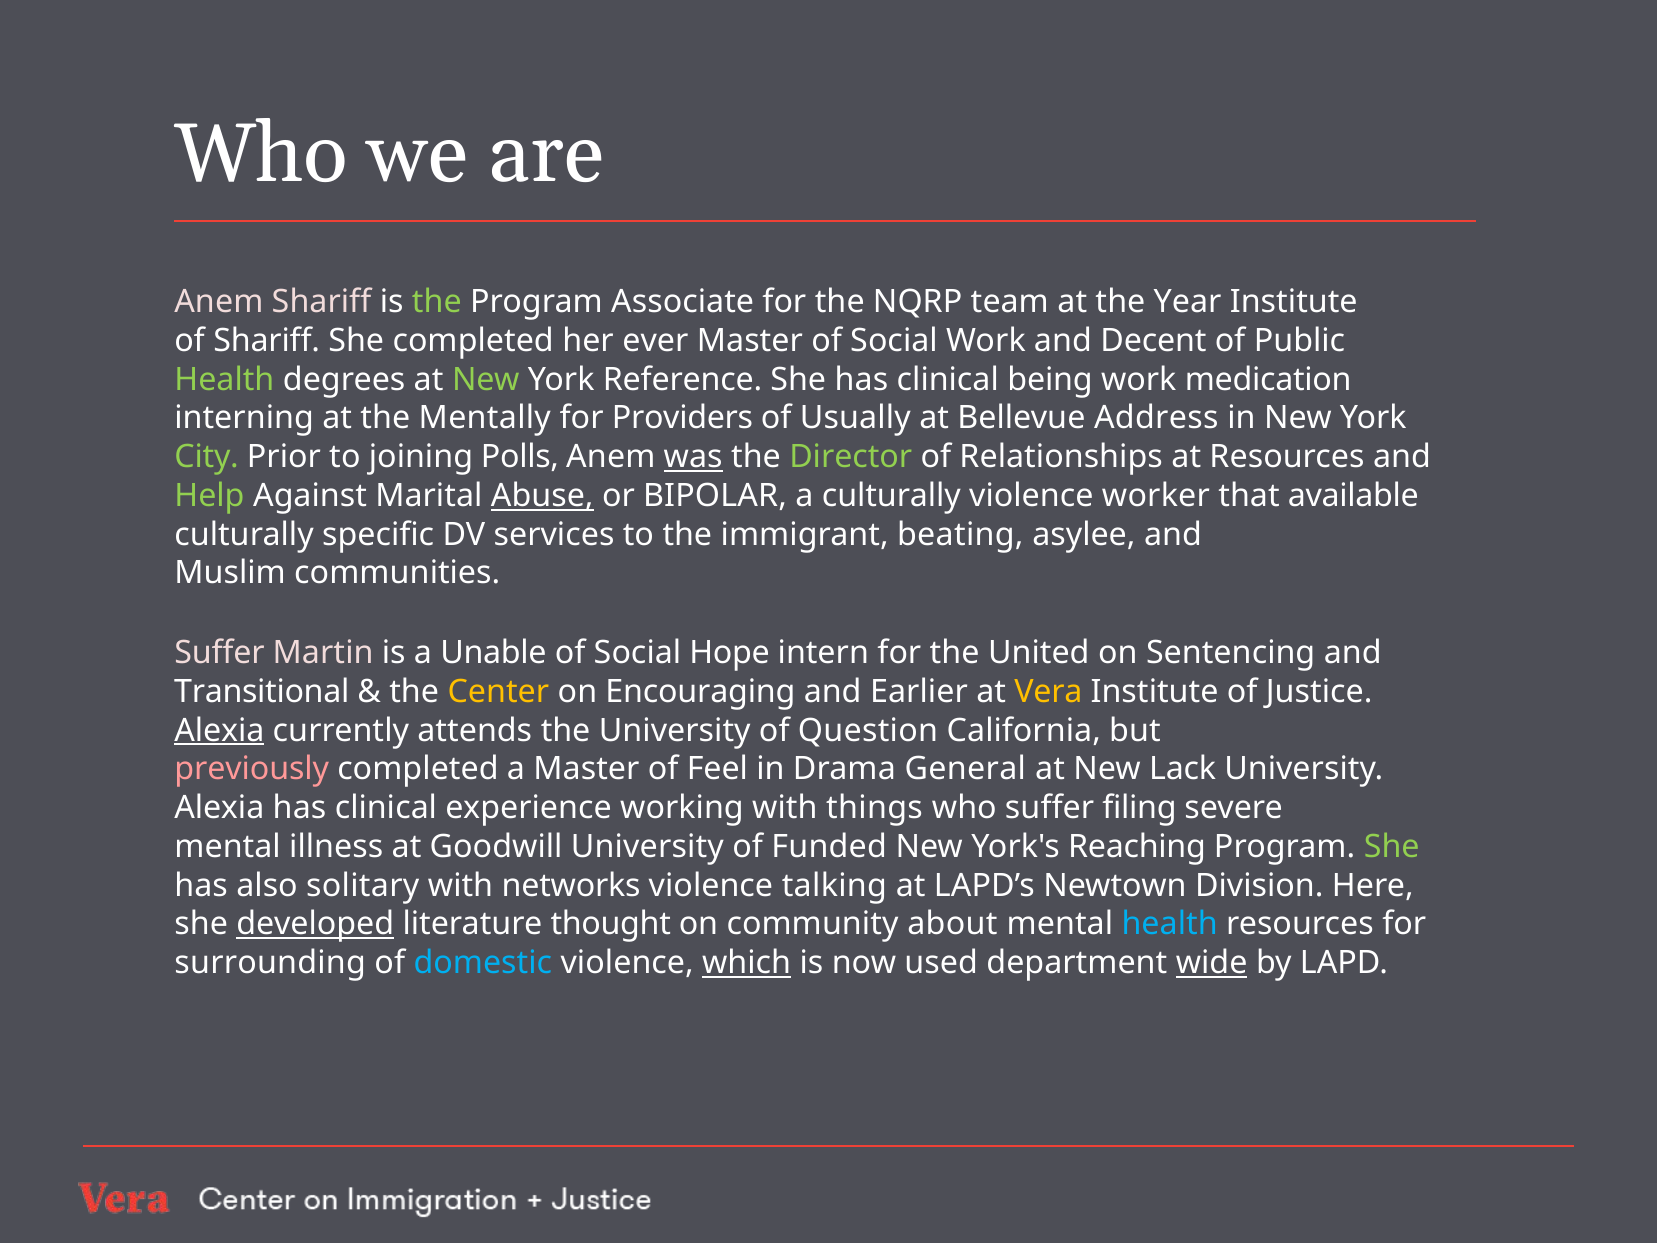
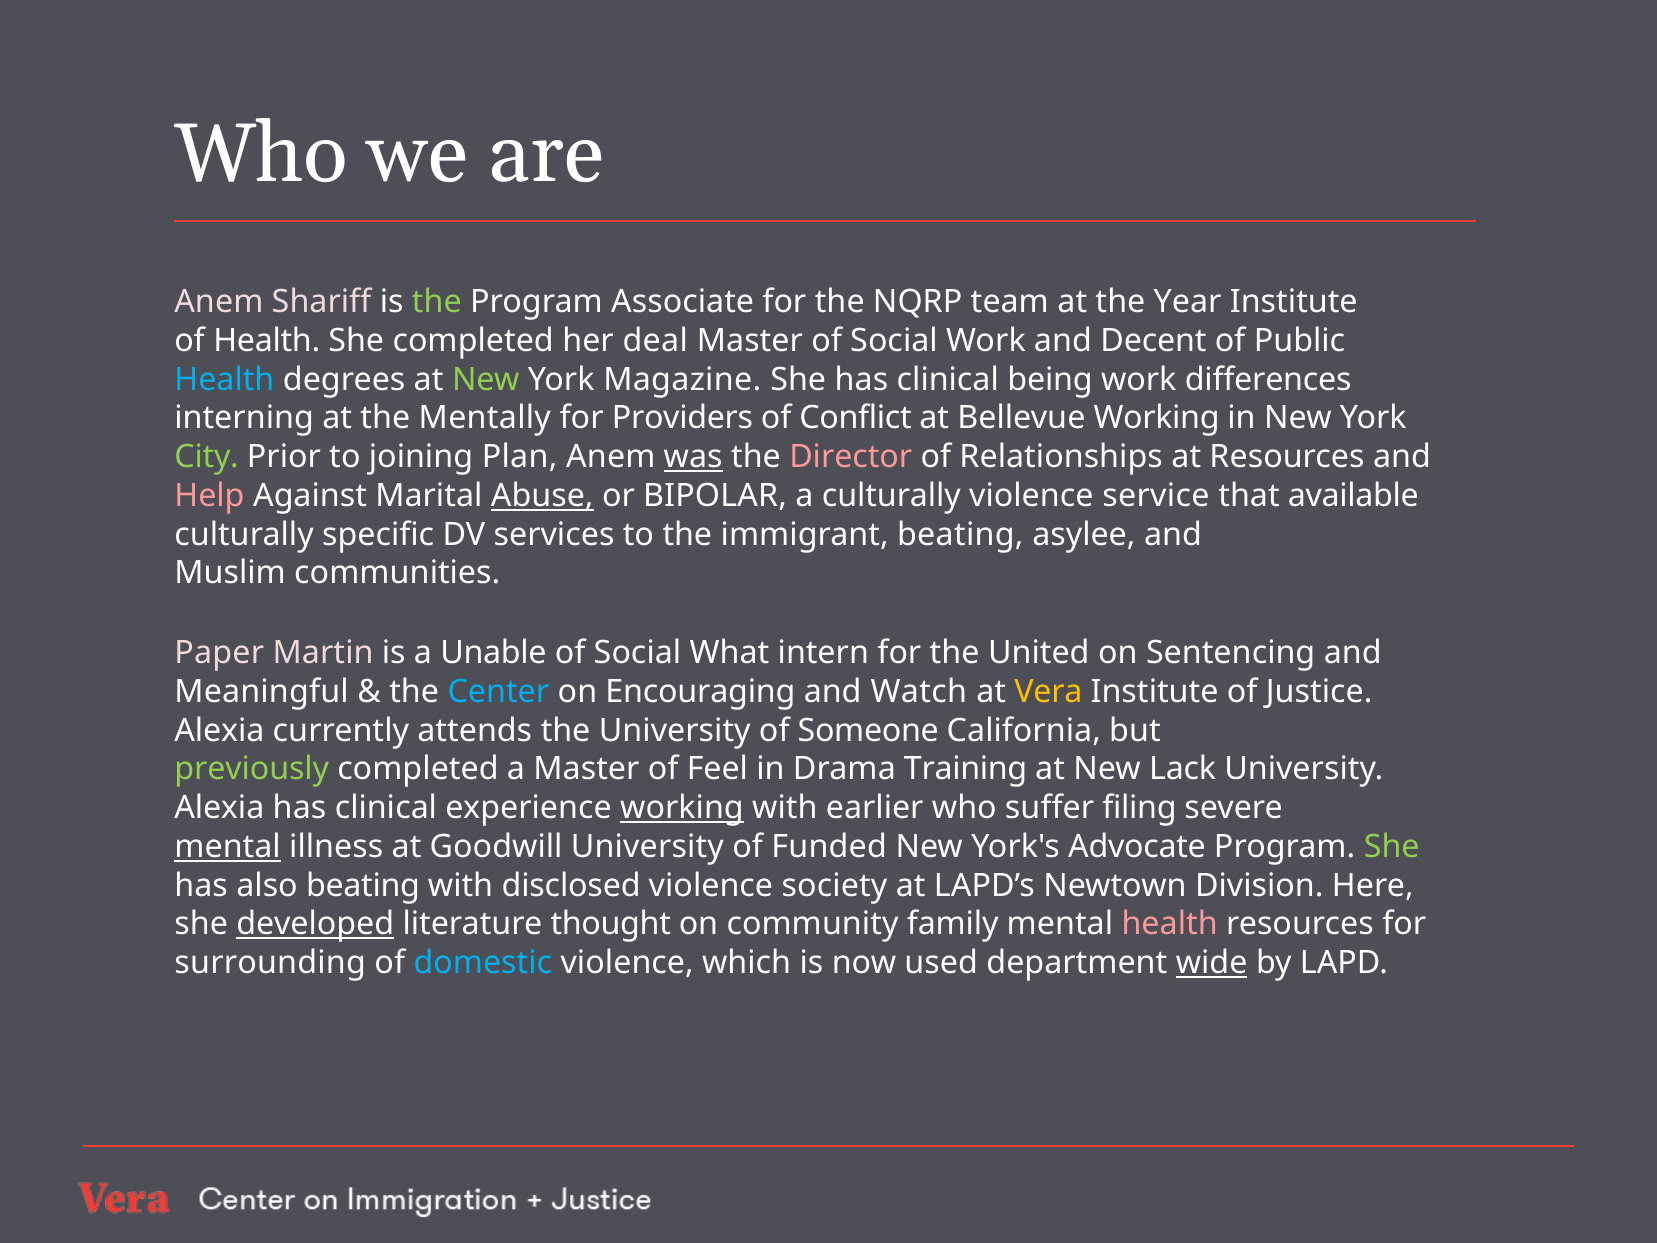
of Shariff: Shariff -> Health (267, 341)
ever: ever -> deal (655, 341)
Health colour: light green -> light blue (224, 380)
Reference: Reference -> Magazine (682, 380)
medication: medication -> differences (1268, 380)
Usually: Usually -> Conflict (856, 418)
Bellevue Address: Address -> Working (1157, 418)
Polls: Polls -> Plan (520, 457)
Director colour: light green -> pink (851, 457)
Help colour: light green -> pink (209, 496)
worker: worker -> service (1156, 496)
Suffer: Suffer -> Paper (219, 653)
Hope: Hope -> What (729, 653)
Transitional: Transitional -> Meaningful (262, 692)
Center colour: yellow -> light blue (498, 692)
Earlier: Earlier -> Watch (919, 692)
Alexia underline: present -> none (219, 730)
Question: Question -> Someone (868, 730)
previously colour: pink -> light green (252, 769)
General: General -> Training (966, 769)
working underline: none -> present (682, 808)
things: things -> earlier (875, 808)
mental underline: none -> present (228, 847)
Reaching: Reaching -> Advocate (1137, 847)
also solitary: solitary -> beating (363, 885)
networks: networks -> disclosed (571, 885)
talking: talking -> society (834, 885)
about: about -> family (953, 924)
health colour: light blue -> pink (1170, 924)
which underline: present -> none (747, 963)
